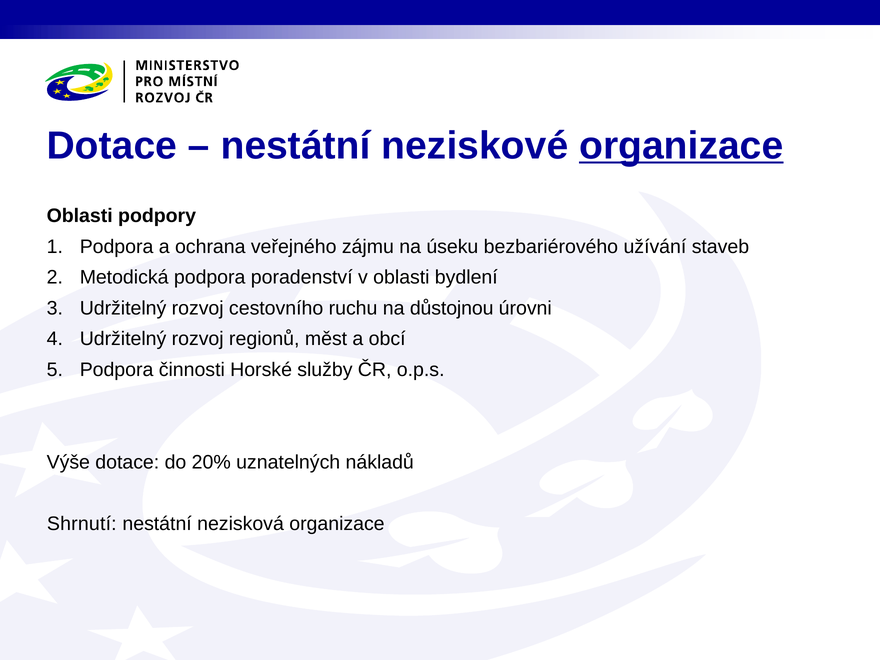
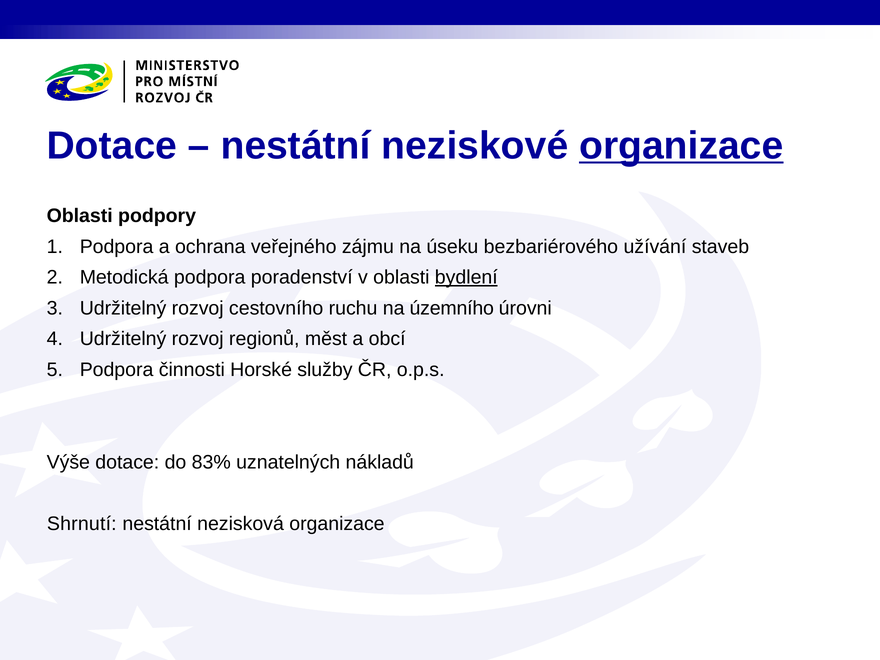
bydlení underline: none -> present (466, 277)
důstojnou: důstojnou -> územního (452, 308)
20%: 20% -> 83% (211, 462)
